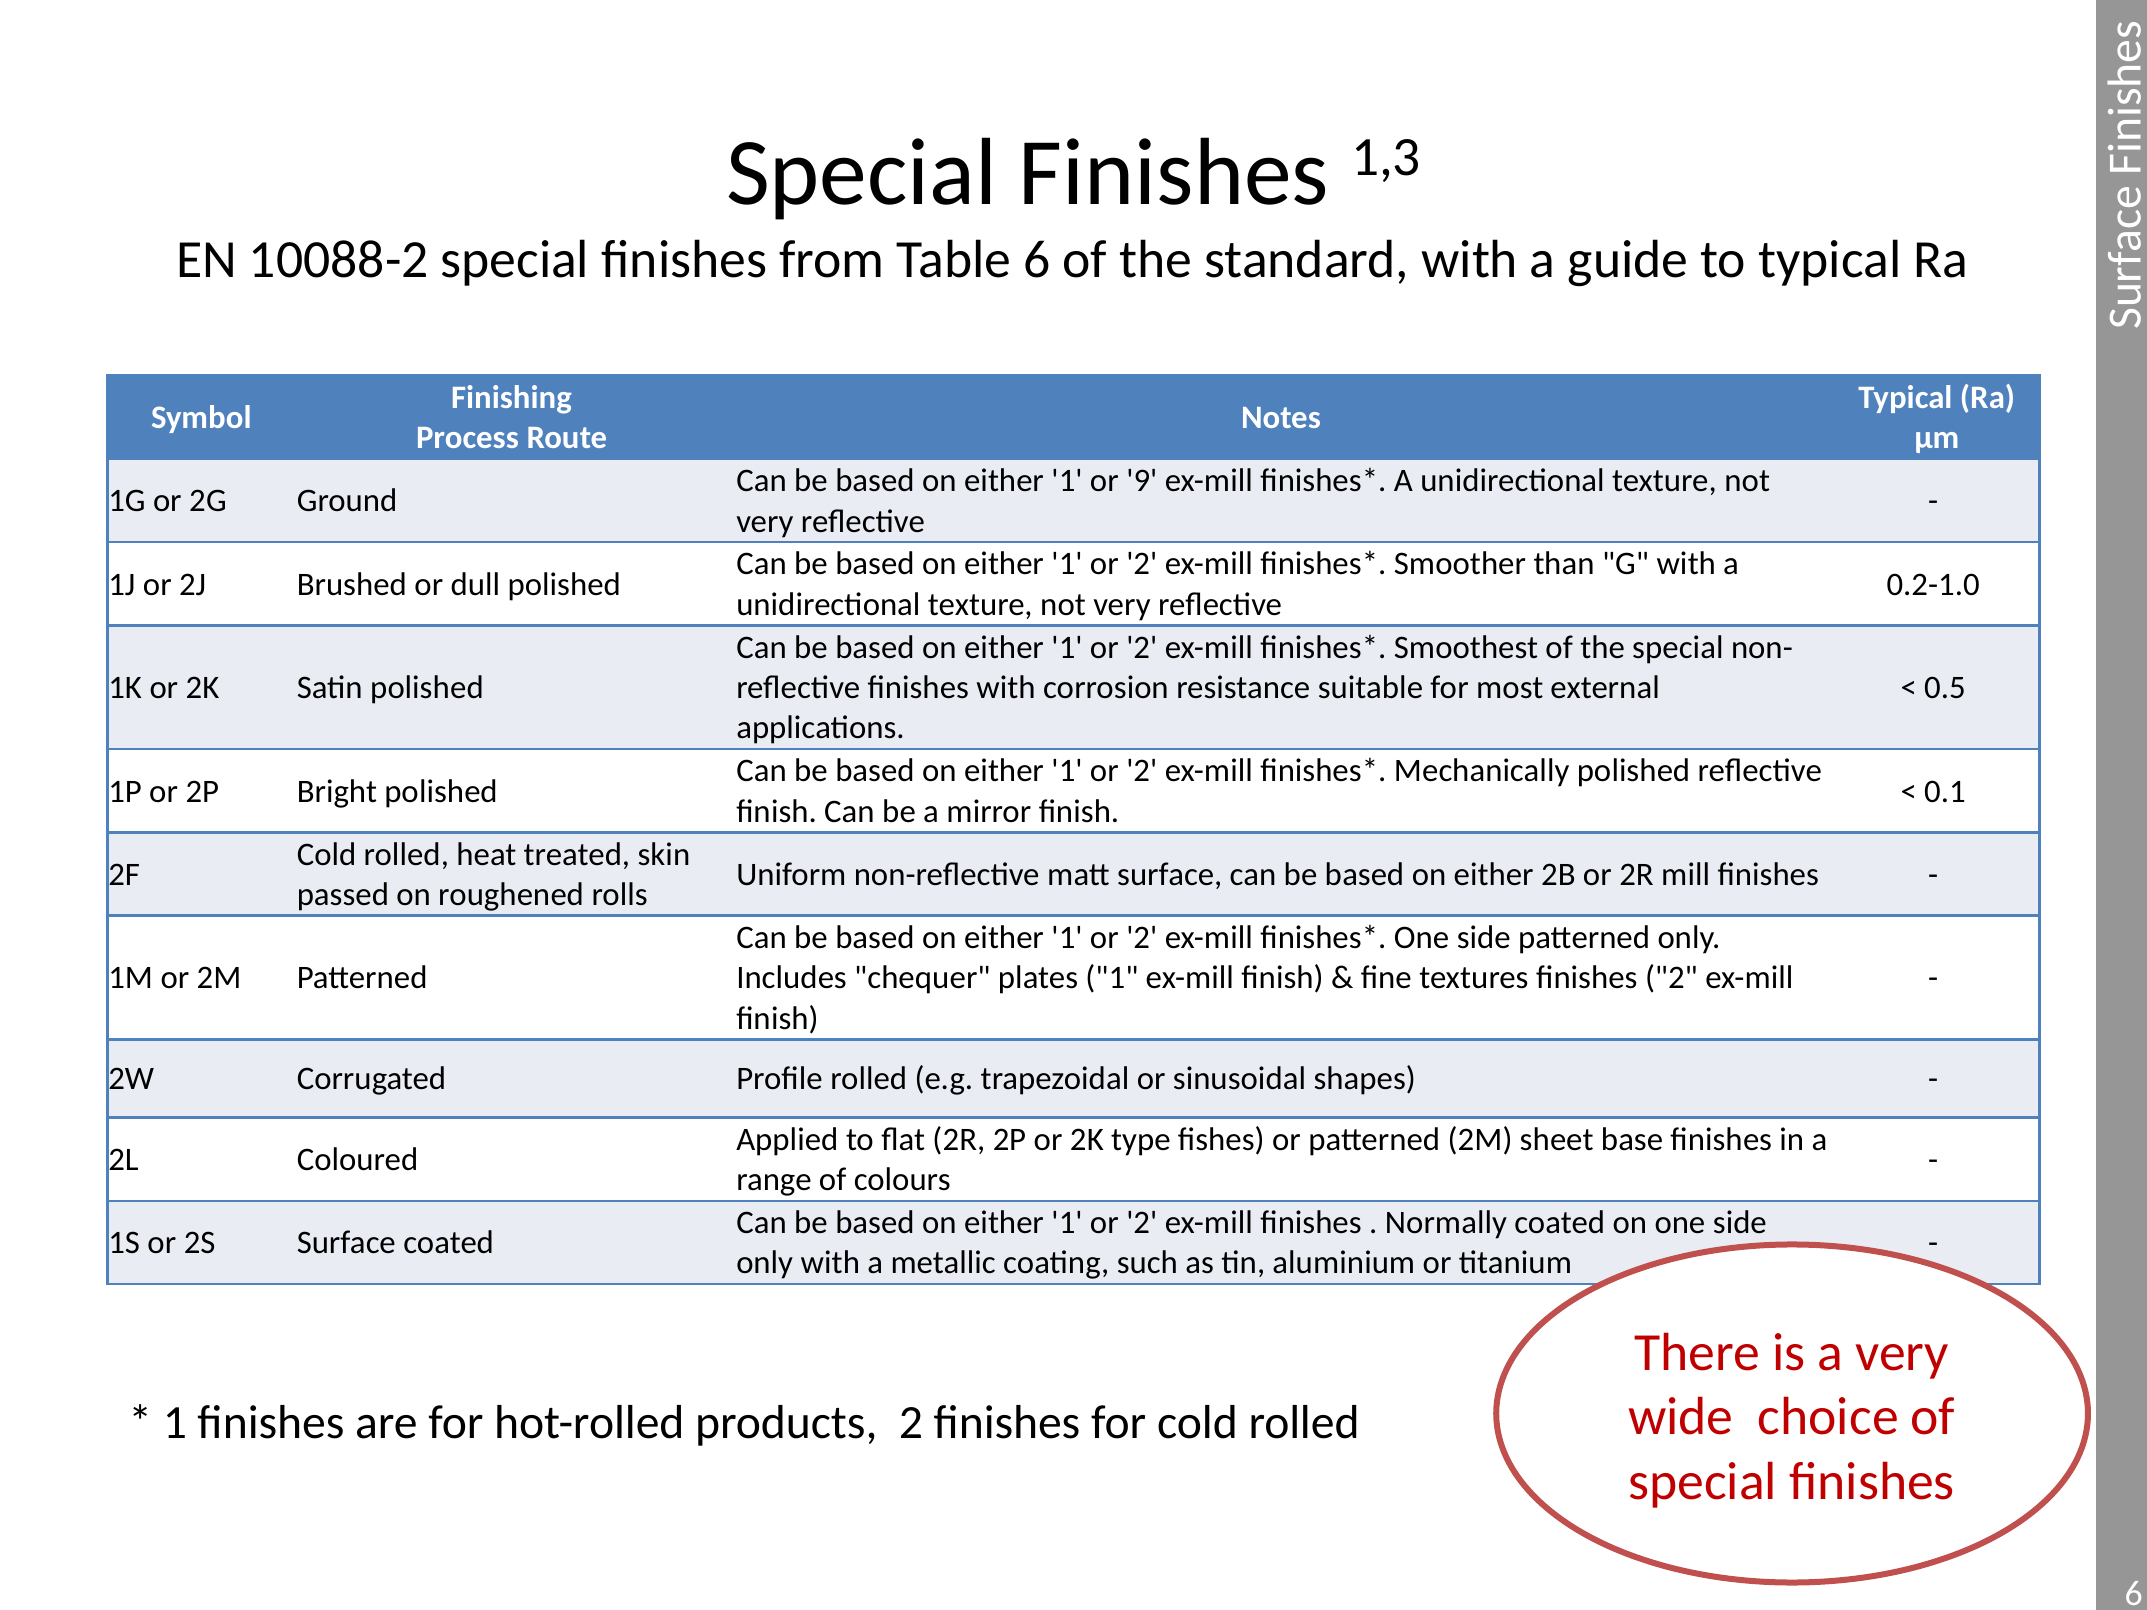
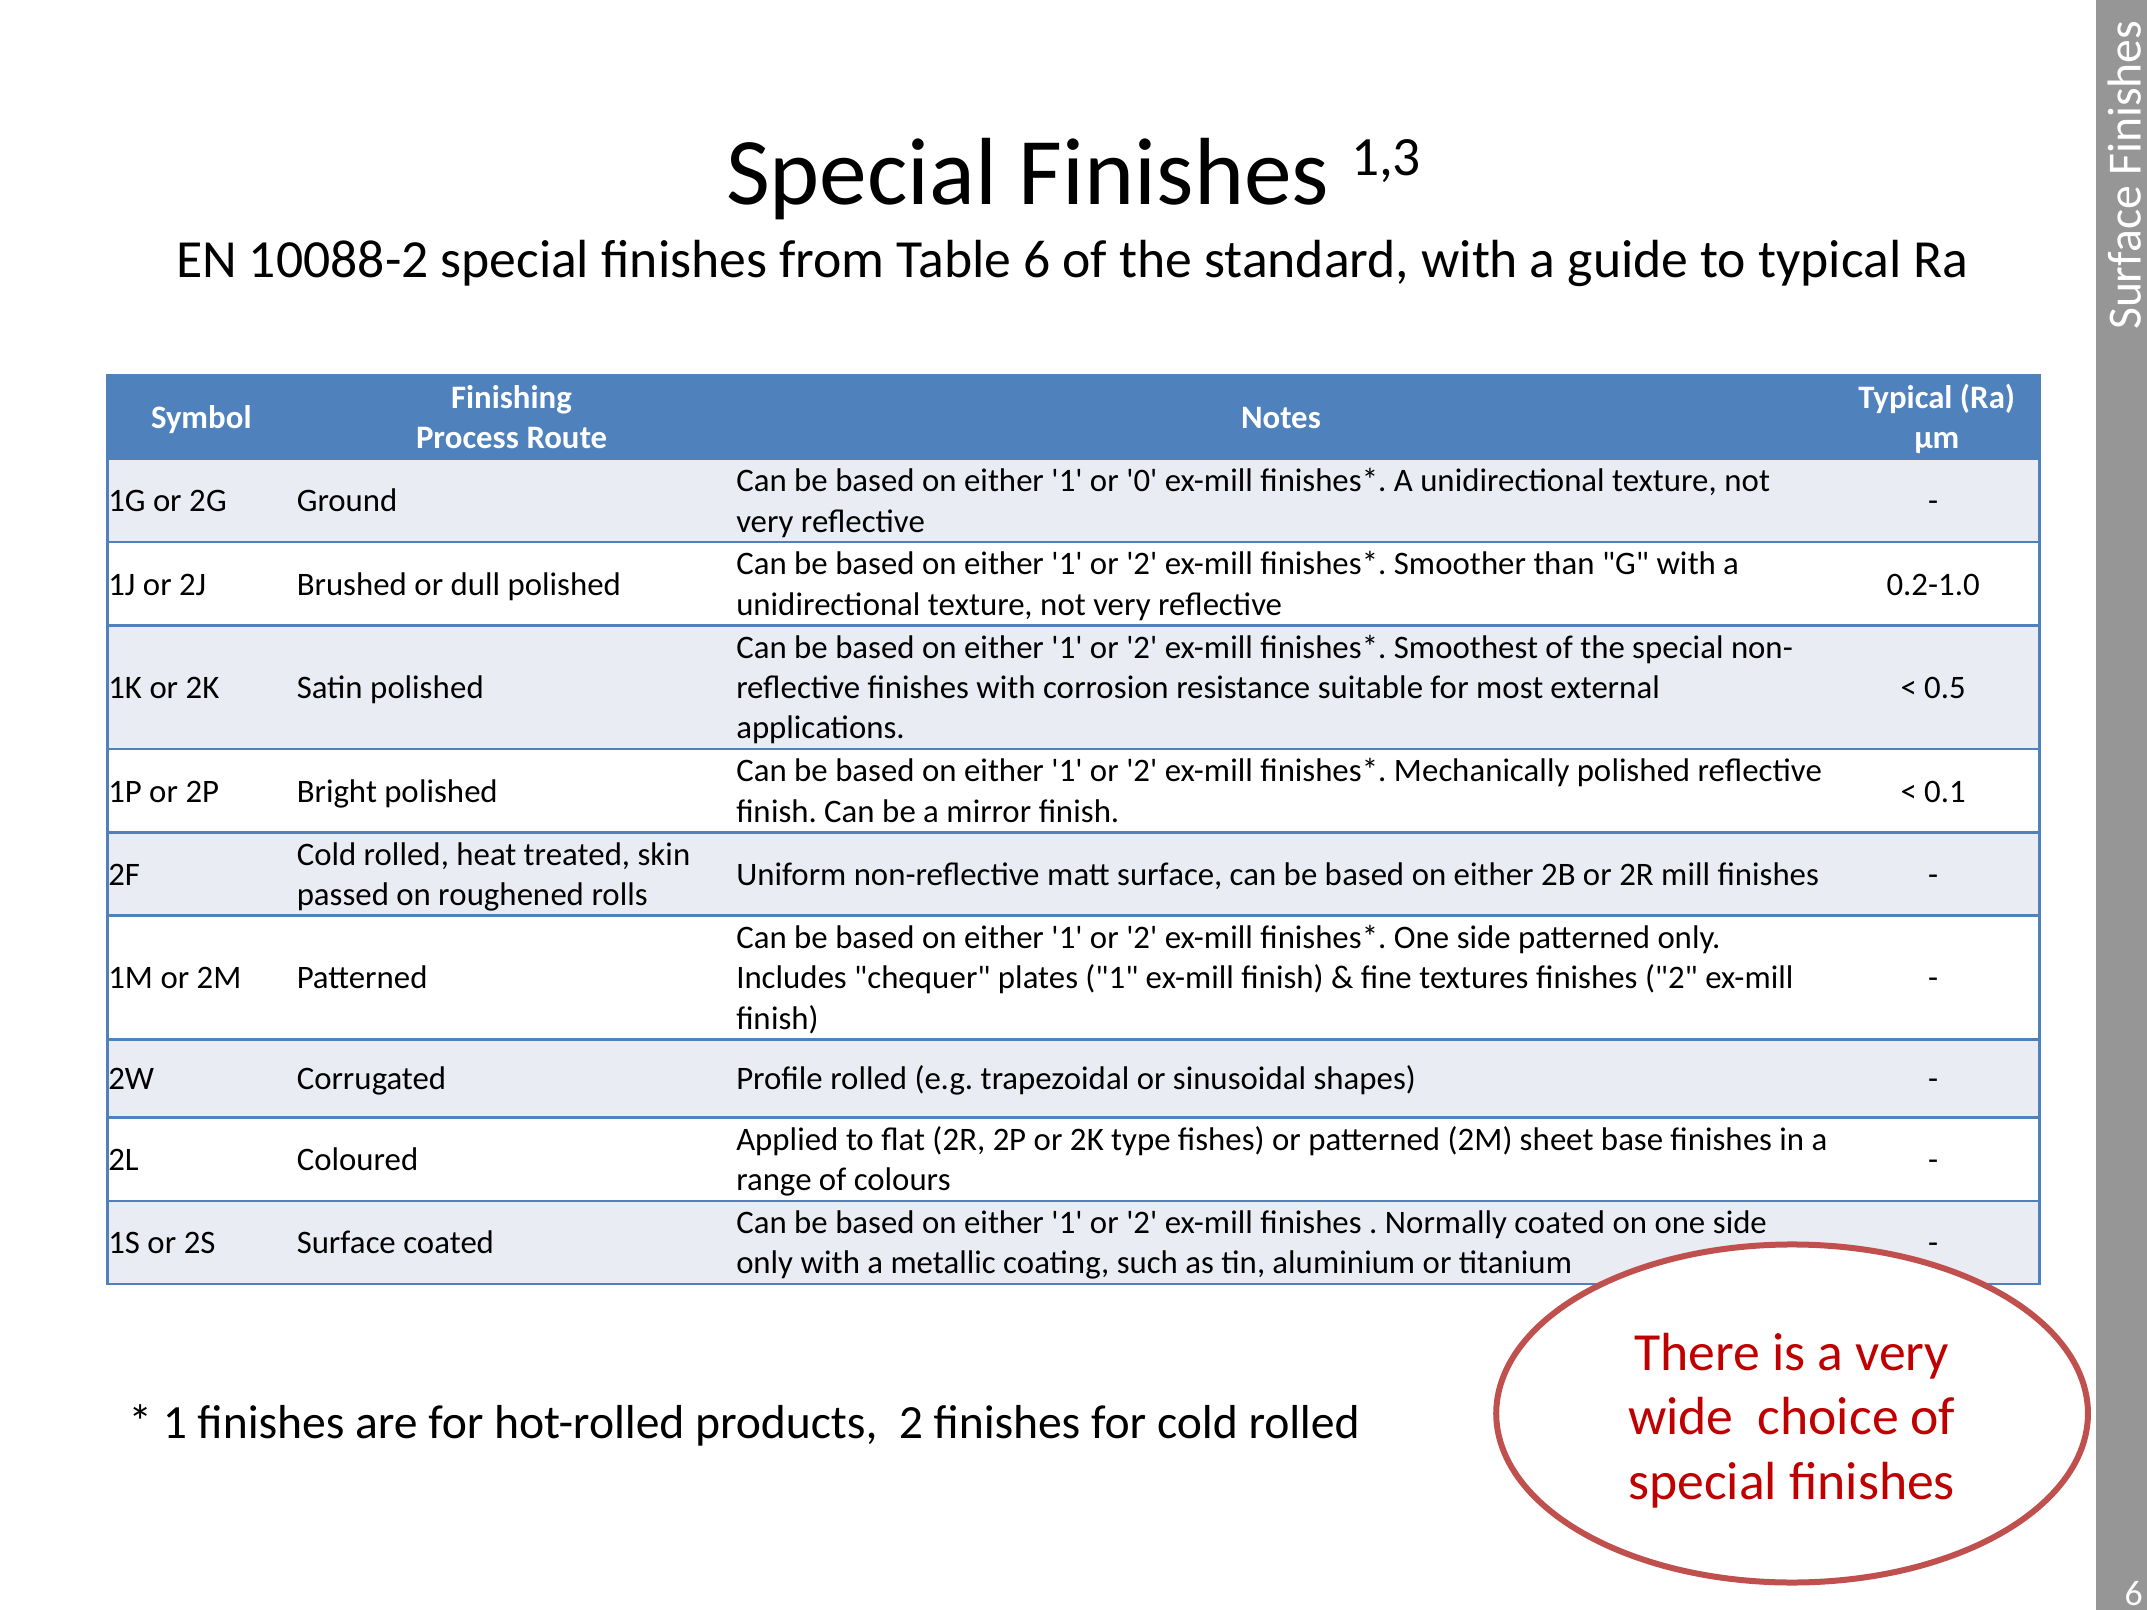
9: 9 -> 0 (1142, 481)
